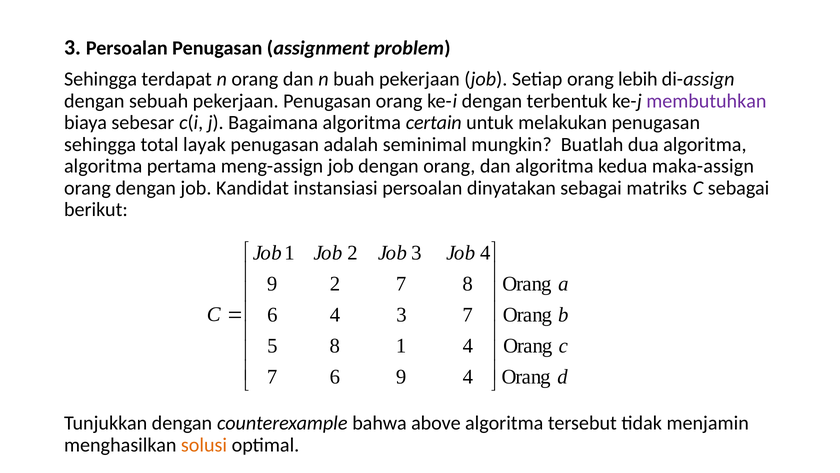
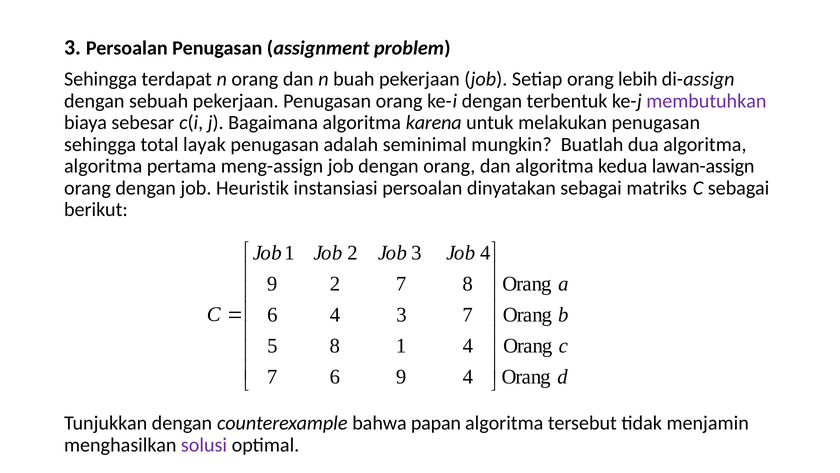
certain: certain -> karena (434, 123)
maka-assign: maka-assign -> lawan-assign (703, 166)
Kandidat: Kandidat -> Heuristik (253, 188)
above: above -> papan (436, 423)
solusi colour: orange -> purple (204, 444)
